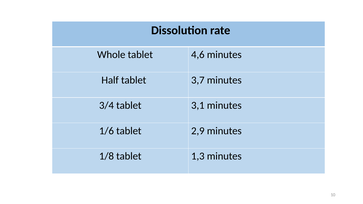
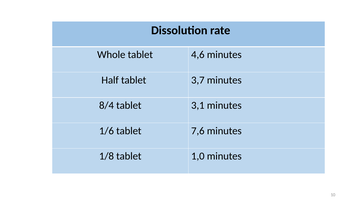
3/4: 3/4 -> 8/4 (106, 106)
2,9: 2,9 -> 7,6 (198, 131)
1,3: 1,3 -> 1,0 (198, 156)
